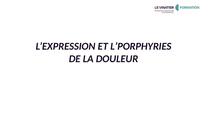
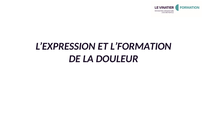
L’PORPHYRIES: L’PORPHYRIES -> L’FORMATION (141, 46)
